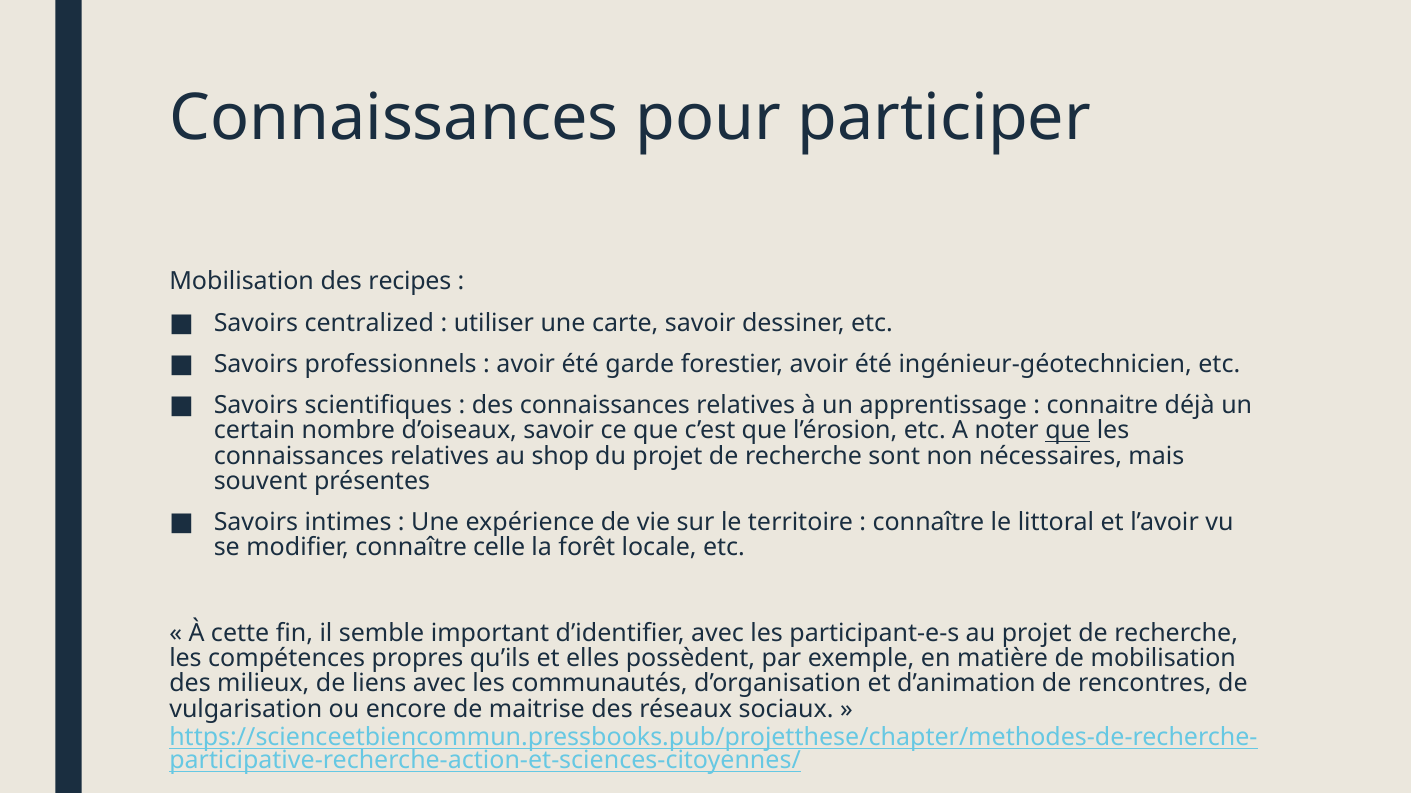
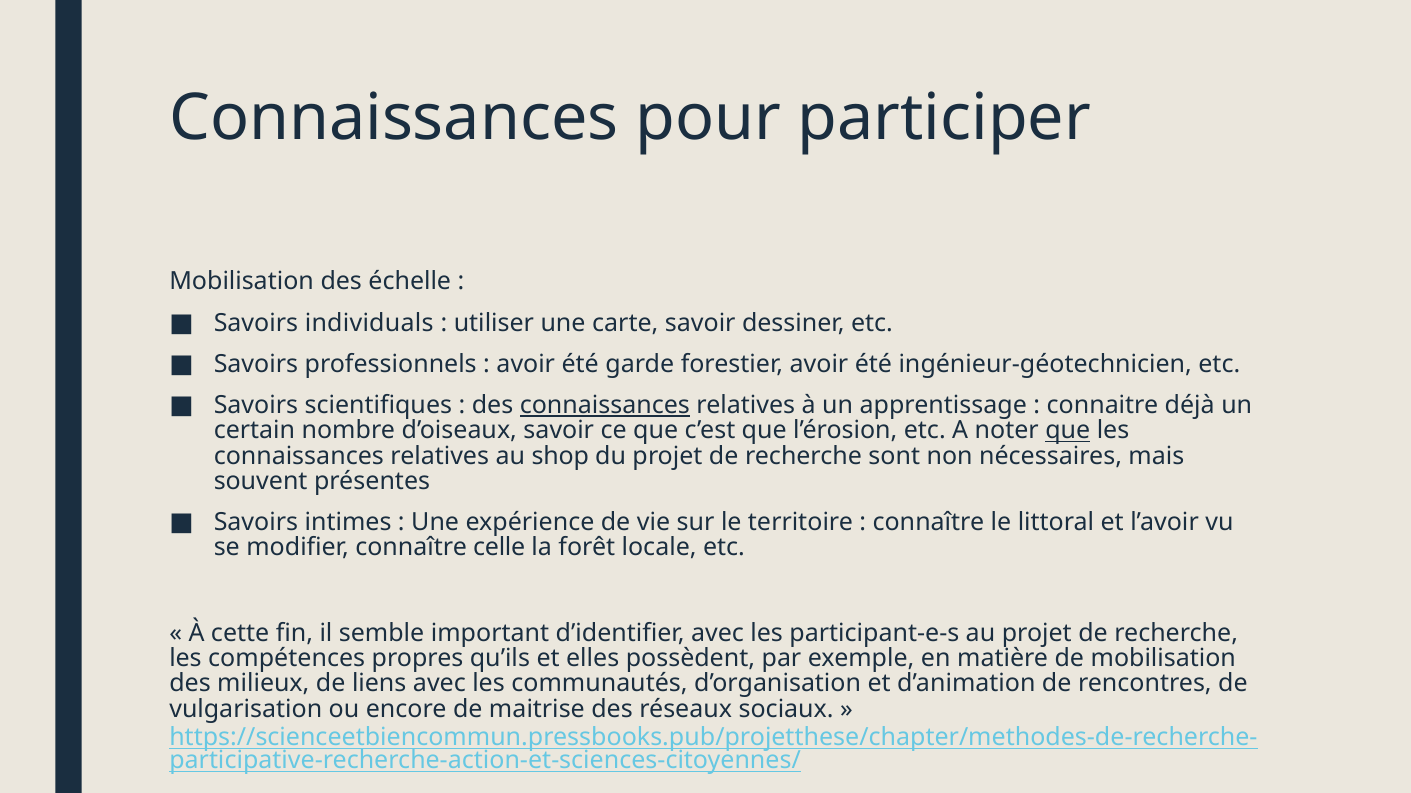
recipes: recipes -> échelle (410, 282)
centralized: centralized -> individuals (369, 323)
connaissances underline: none -> present (605, 406)
